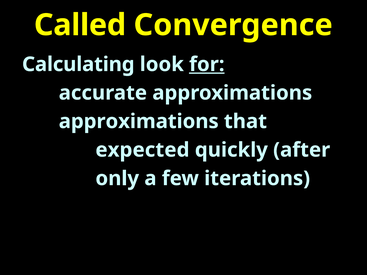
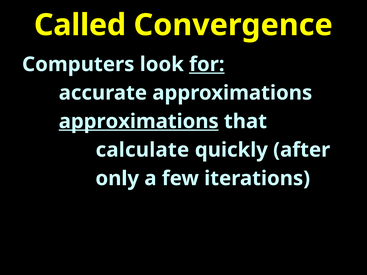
Calculating: Calculating -> Computers (78, 64)
approximations underline: none -> present (139, 122)
expected: expected -> calculate (142, 150)
